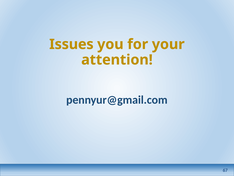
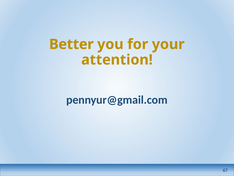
Issues: Issues -> Better (71, 44)
